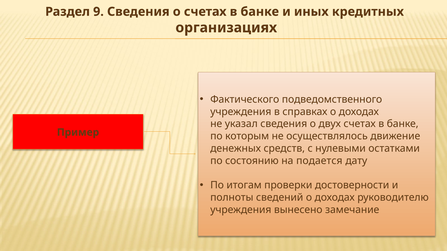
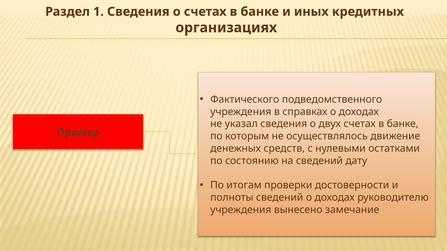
9: 9 -> 1 (98, 12)
на подается: подается -> сведений (319, 161)
